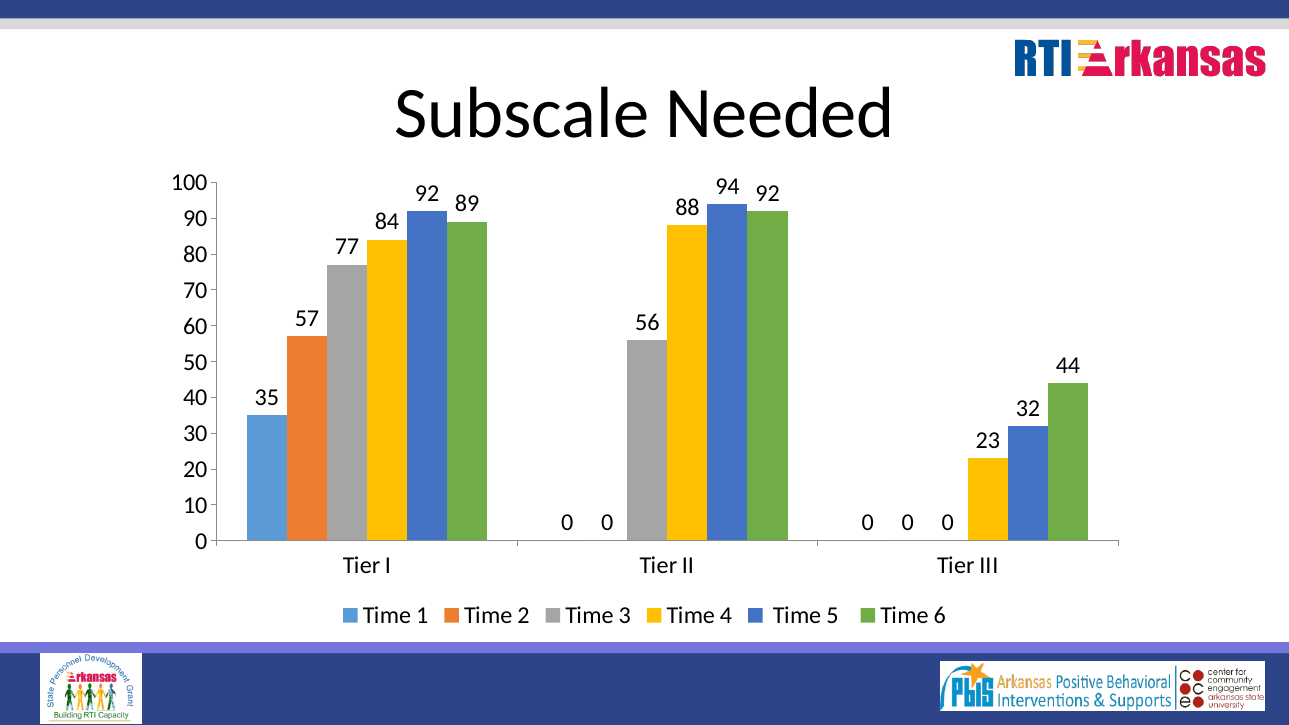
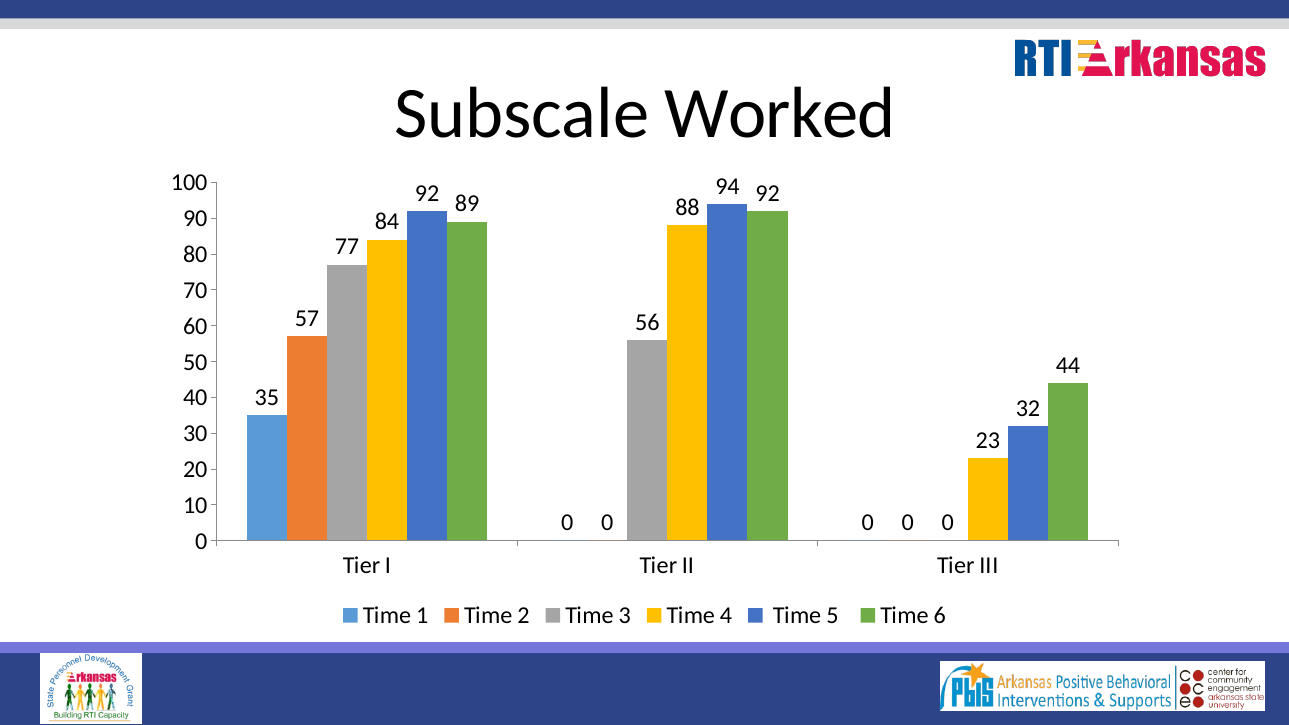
Needed: Needed -> Worked (780, 114)
